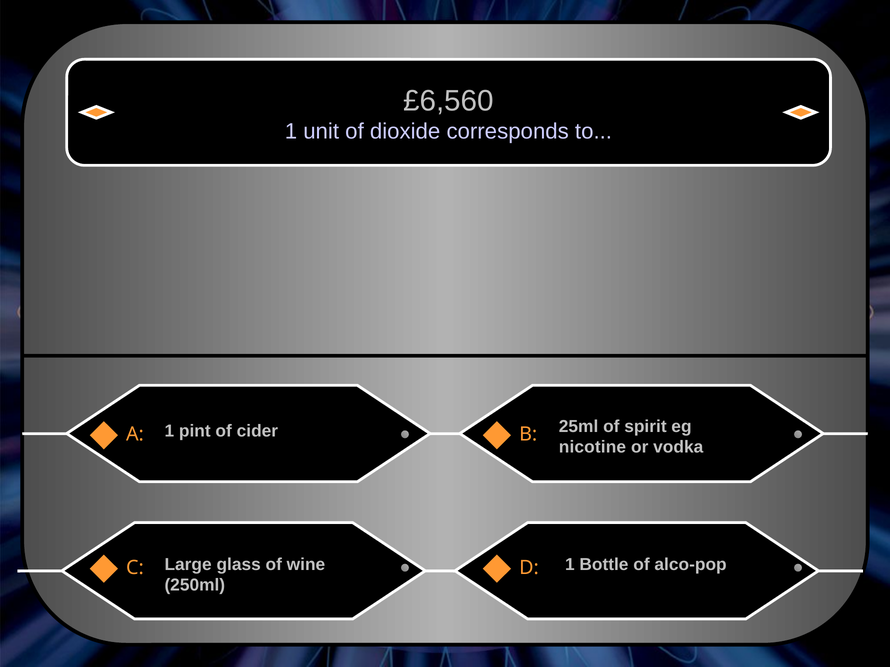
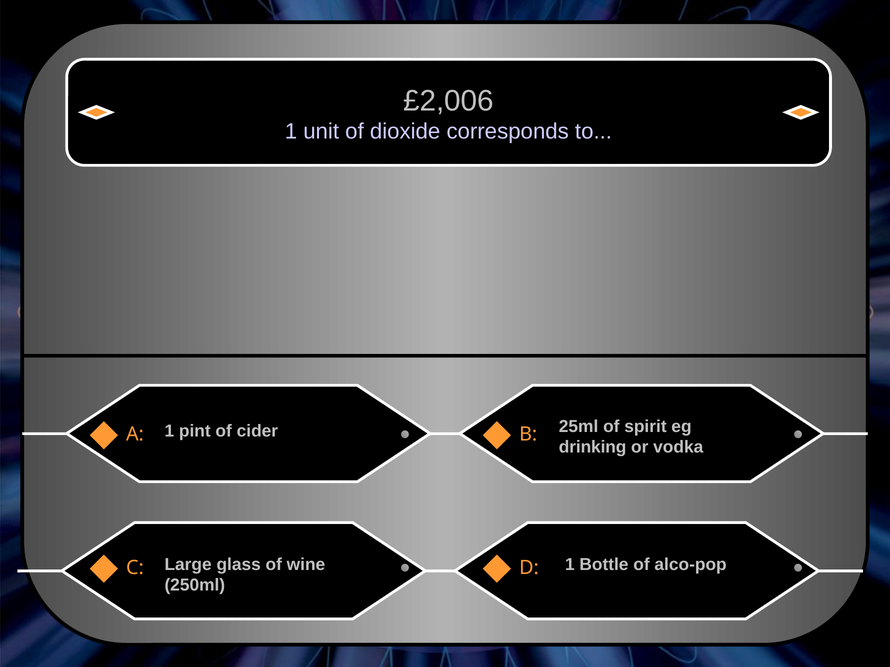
£6,560: £6,560 -> £2,006 (449, 101)
nicotine: nicotine -> drinking (593, 448)
